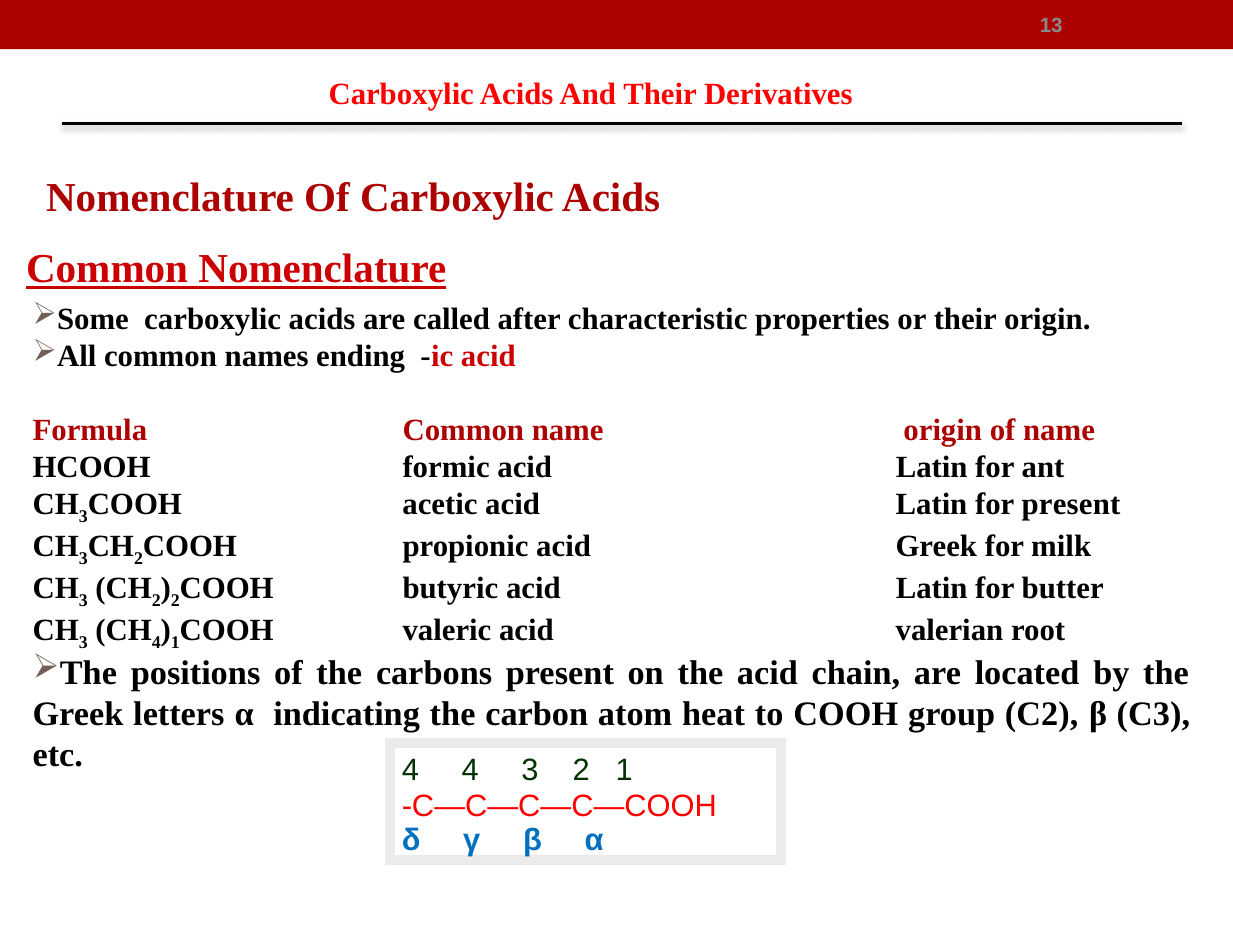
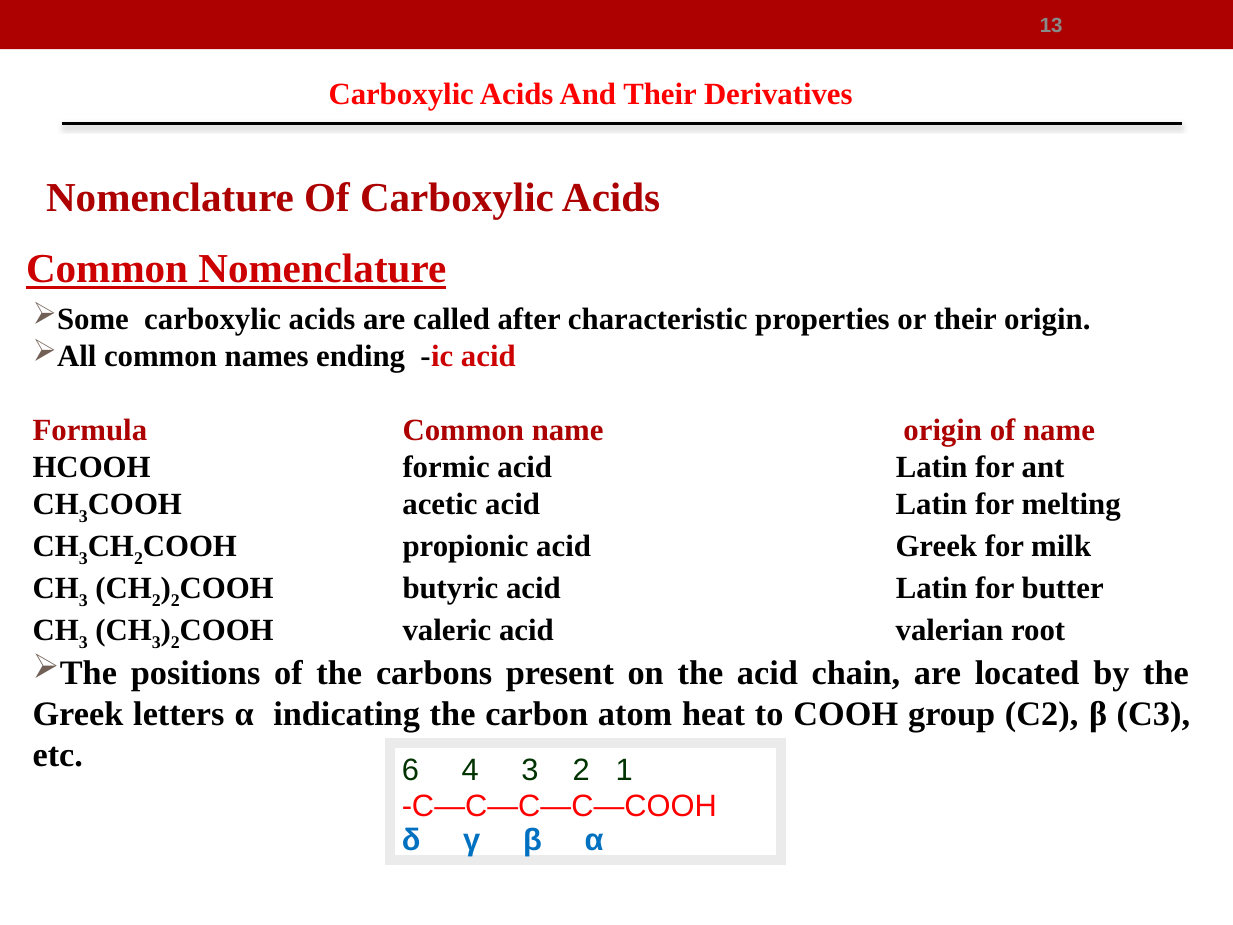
for present: present -> melting (1071, 504)
4: 4 -> 3 (156, 643)
1: 1 -> 2 (175, 643)
etc 4: 4 -> 6 (411, 770)
